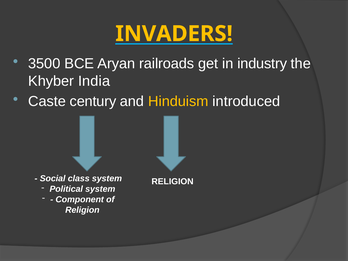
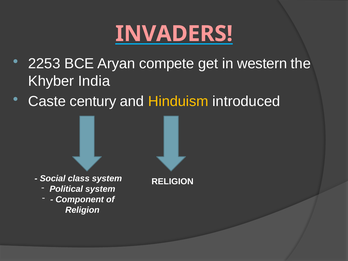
INVADERS colour: yellow -> pink (174, 34)
3500: 3500 -> 2253 (44, 64)
railroads: railroads -> compete (167, 64)
industry: industry -> western (262, 64)
